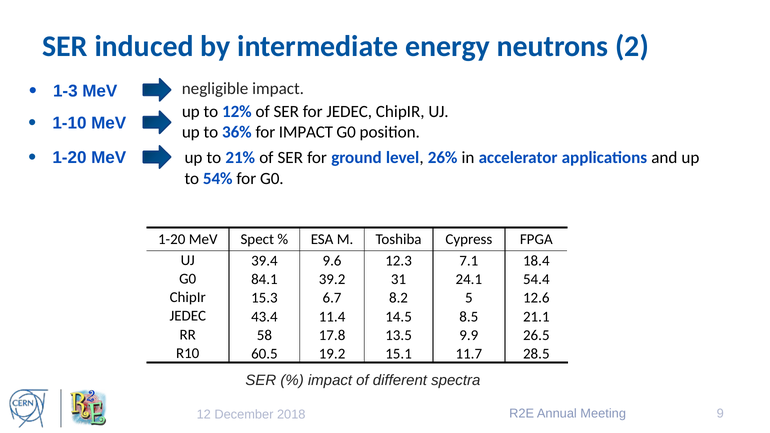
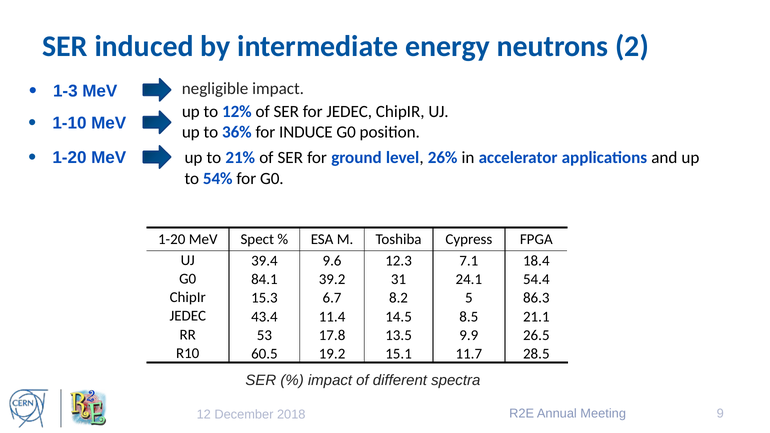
for IMPACT: IMPACT -> INDUCE (306, 132)
12.6: 12.6 -> 86.3 (536, 298)
58: 58 -> 53 (264, 335)
